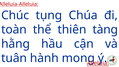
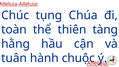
mong: mong -> chuộc (78, 58)
